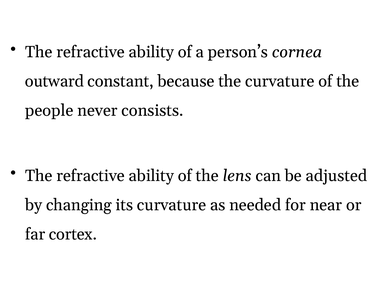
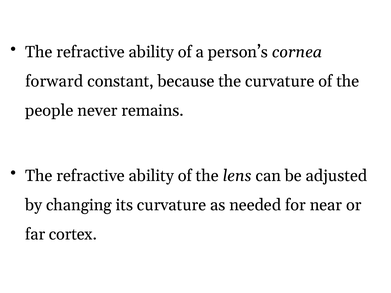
outward: outward -> forward (54, 81)
consists: consists -> remains (153, 111)
